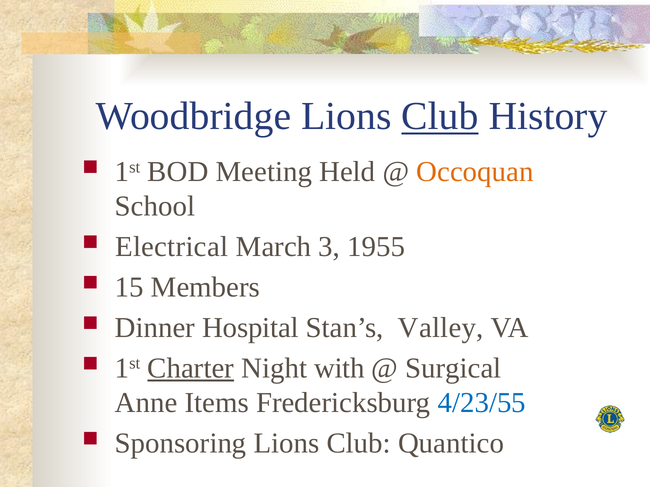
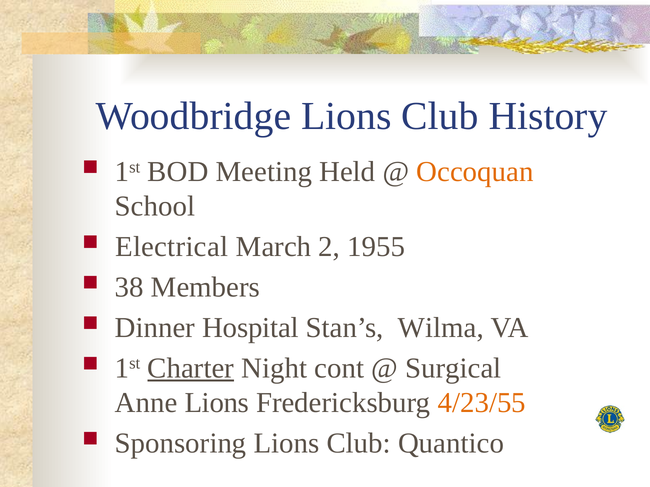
Club underline: present -> none (440, 117)
3: 3 -> 2 (329, 247)
15: 15 -> 38 (129, 288)
Valley: Valley -> Wilma (441, 328)
with: with -> cont (339, 369)
Anne Items: Items -> Lions (217, 403)
4/23/55 colour: blue -> orange (482, 403)
